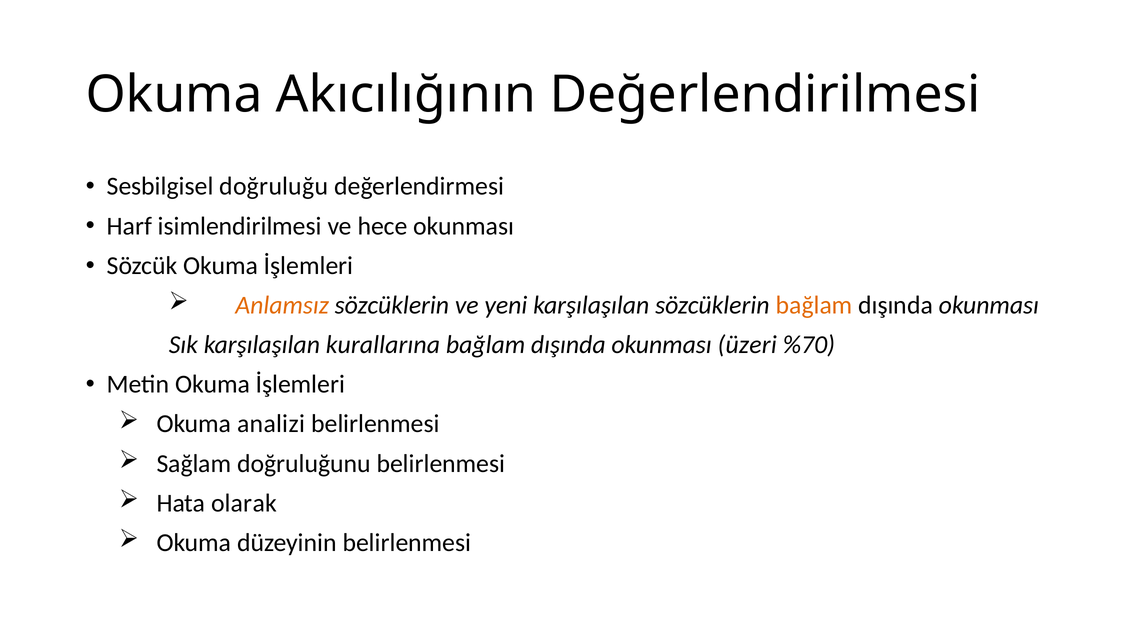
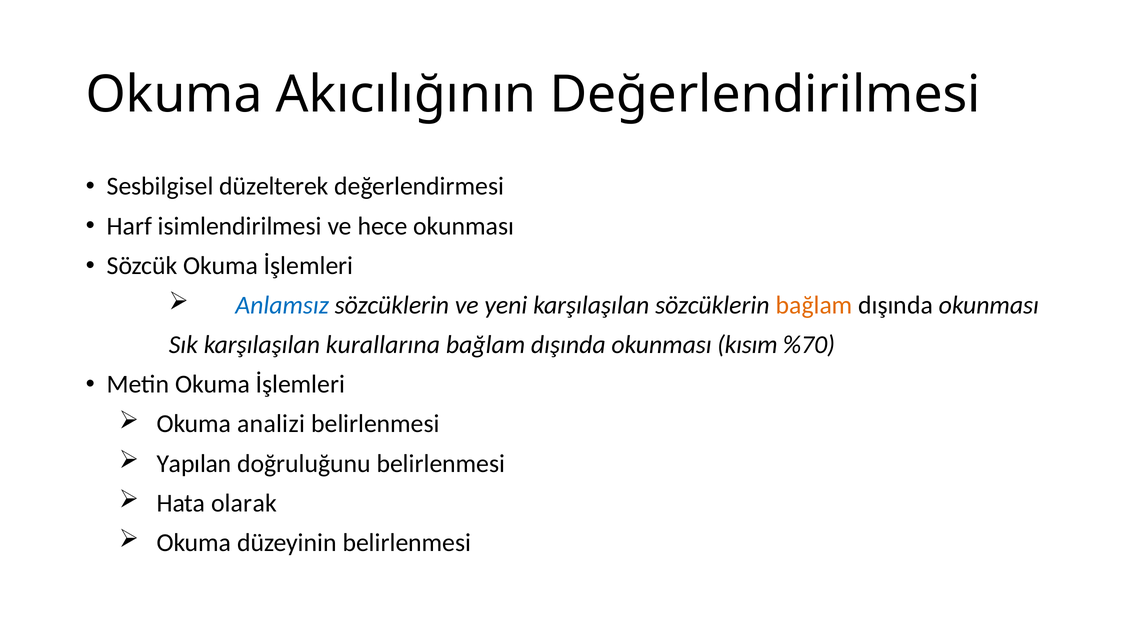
doğruluğu: doğruluğu -> düzelterek (274, 186)
Anlamsız colour: orange -> blue (282, 305)
üzeri: üzeri -> kısım (747, 345)
Sağlam: Sağlam -> Yapılan (194, 463)
